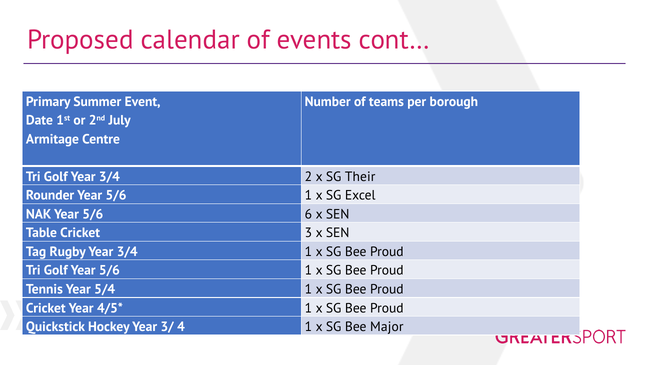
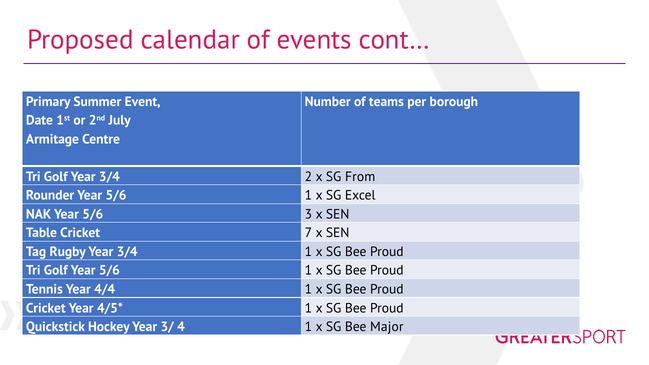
Their: Their -> From (360, 177)
6: 6 -> 3 (308, 214)
3: 3 -> 7 (308, 233)
5/4: 5/4 -> 4/4 (105, 289)
